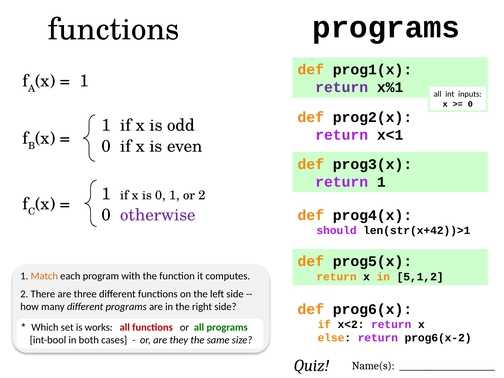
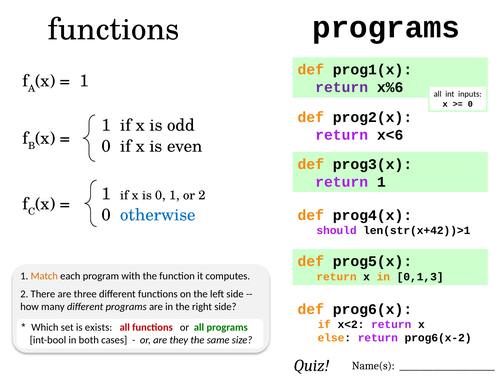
x%1: x%1 -> x%6 (390, 87)
x<1: x<1 -> x<6 (390, 135)
otherwise colour: purple -> blue (158, 215)
5,1,2: 5,1,2 -> 0,1,3 (420, 277)
works: works -> exists (99, 327)
